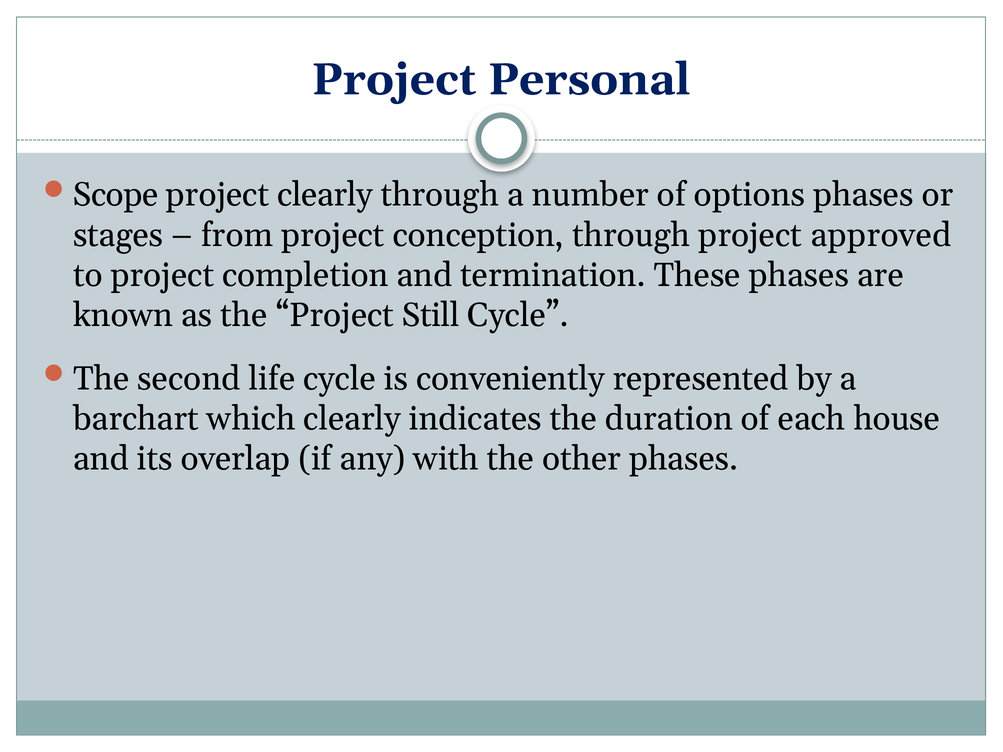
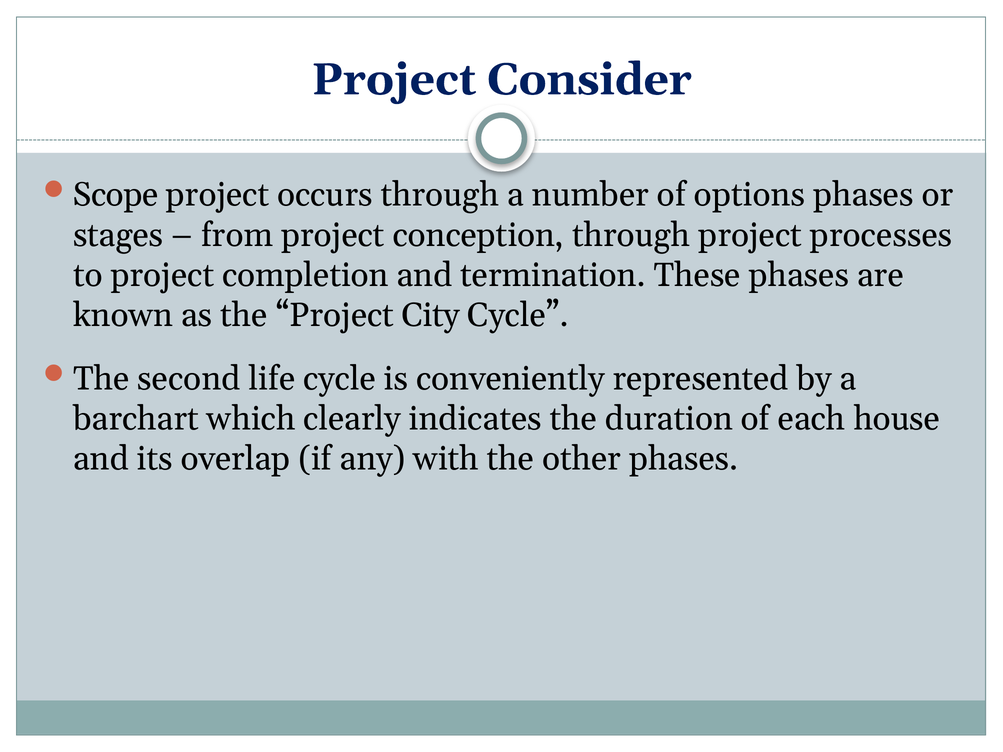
Personal: Personal -> Consider (589, 80)
project clearly: clearly -> occurs (325, 195)
approved: approved -> processes (881, 235)
Still: Still -> City (431, 315)
